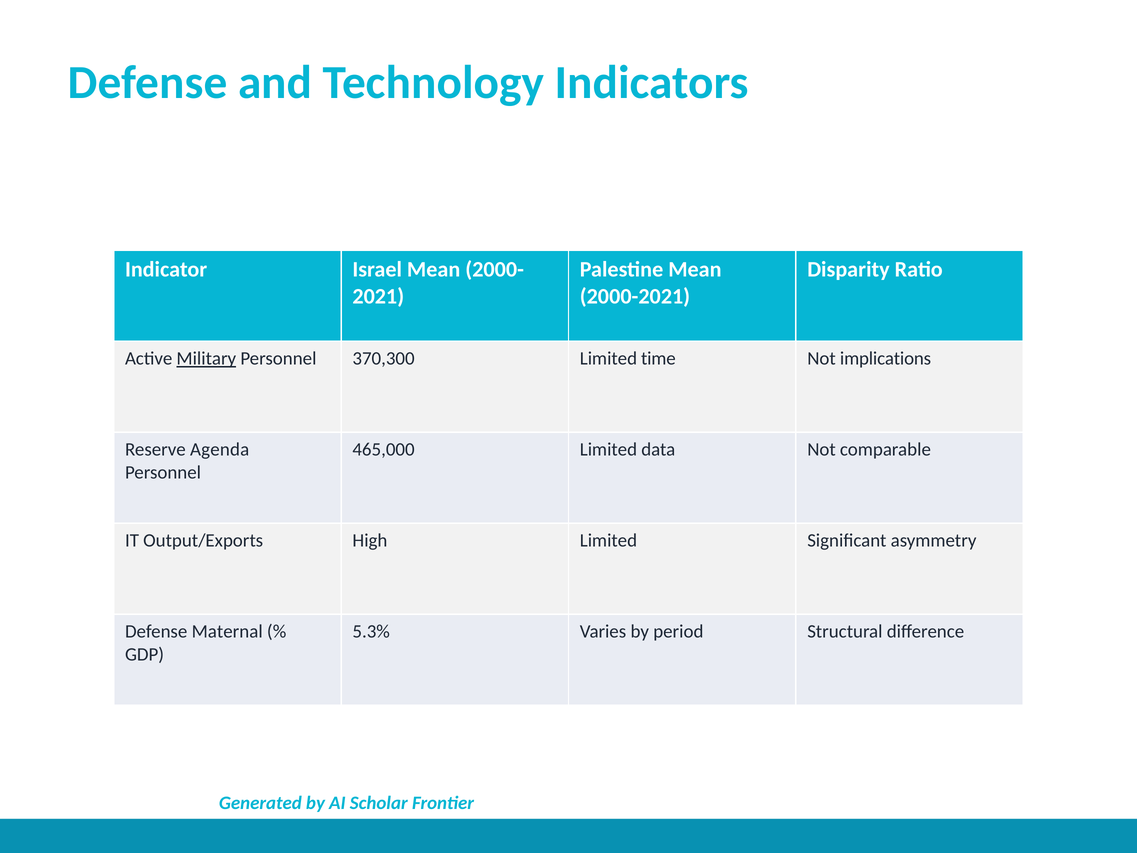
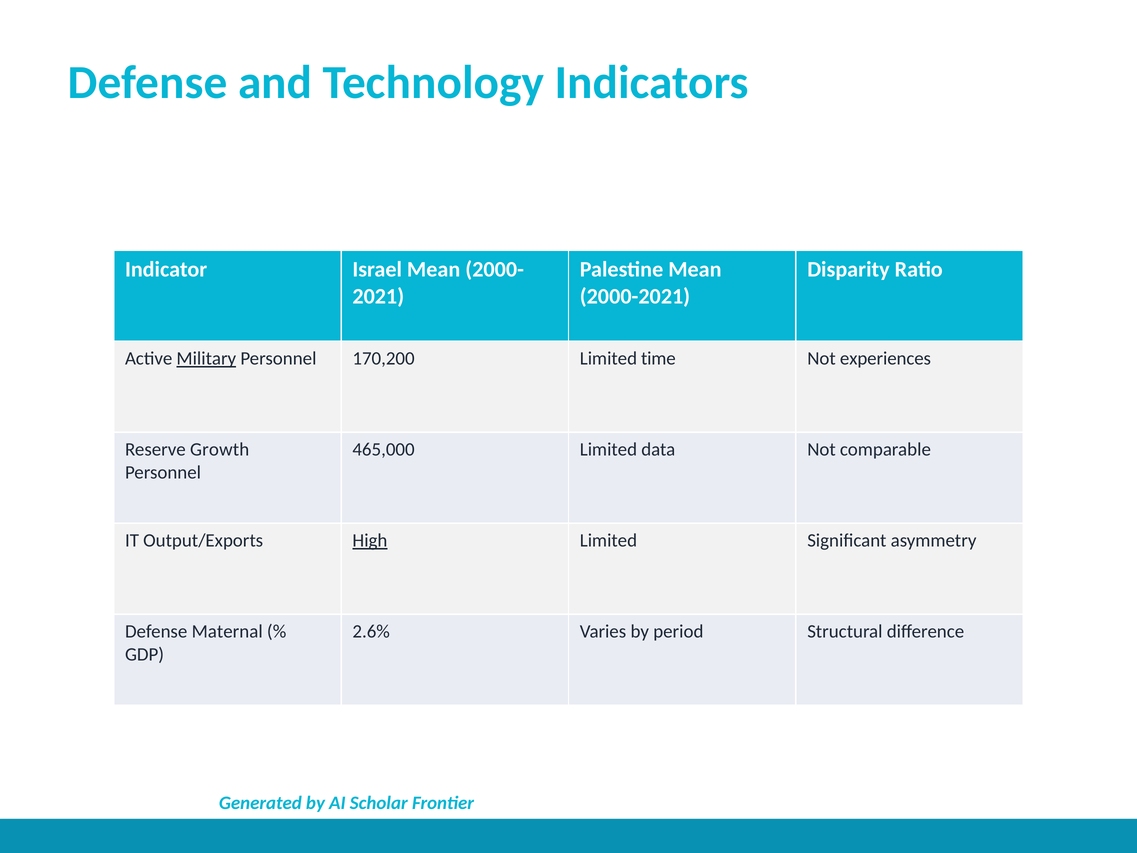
370,300: 370,300 -> 170,200 (384, 359)
implications: implications -> experiences (885, 359)
Agenda: Agenda -> Growth (220, 449)
High underline: none -> present (370, 540)
5.3%: 5.3% -> 2.6% (371, 631)
